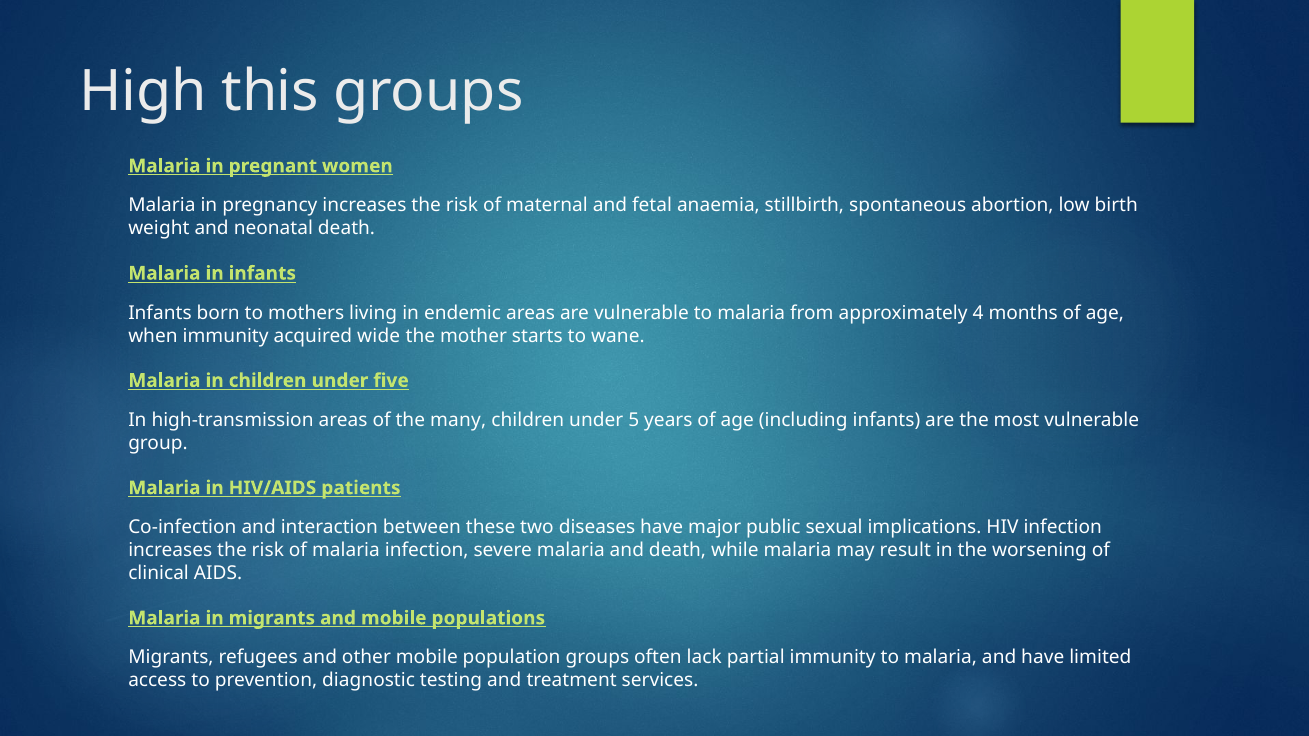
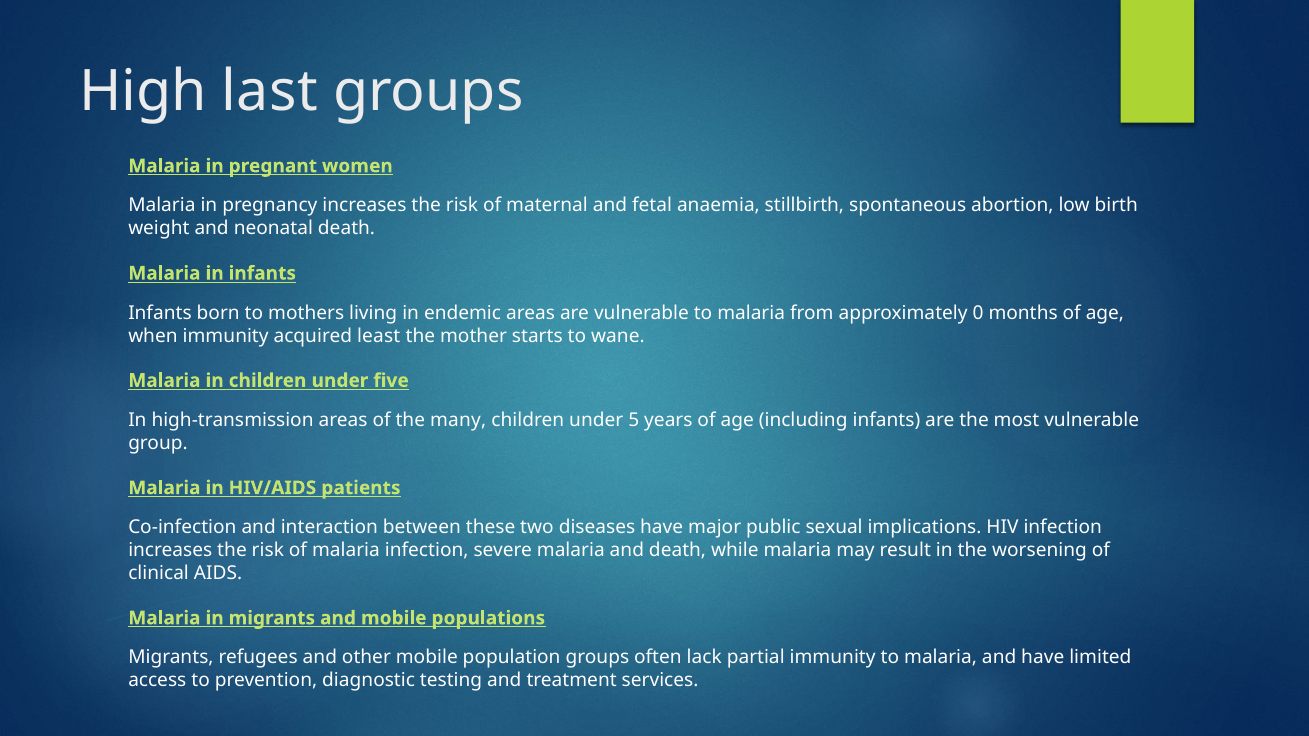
this: this -> last (270, 92)
4: 4 -> 0 (978, 313)
wide: wide -> least (379, 336)
